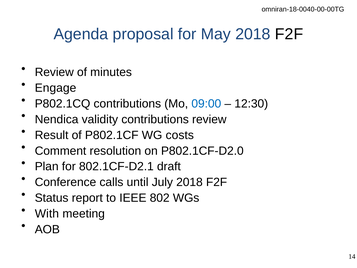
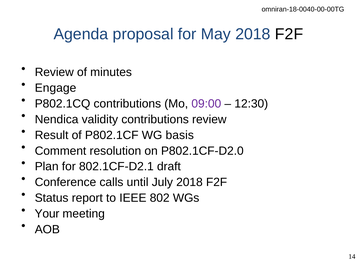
09:00 colour: blue -> purple (206, 104)
costs: costs -> basis (180, 135)
With: With -> Your (47, 214)
